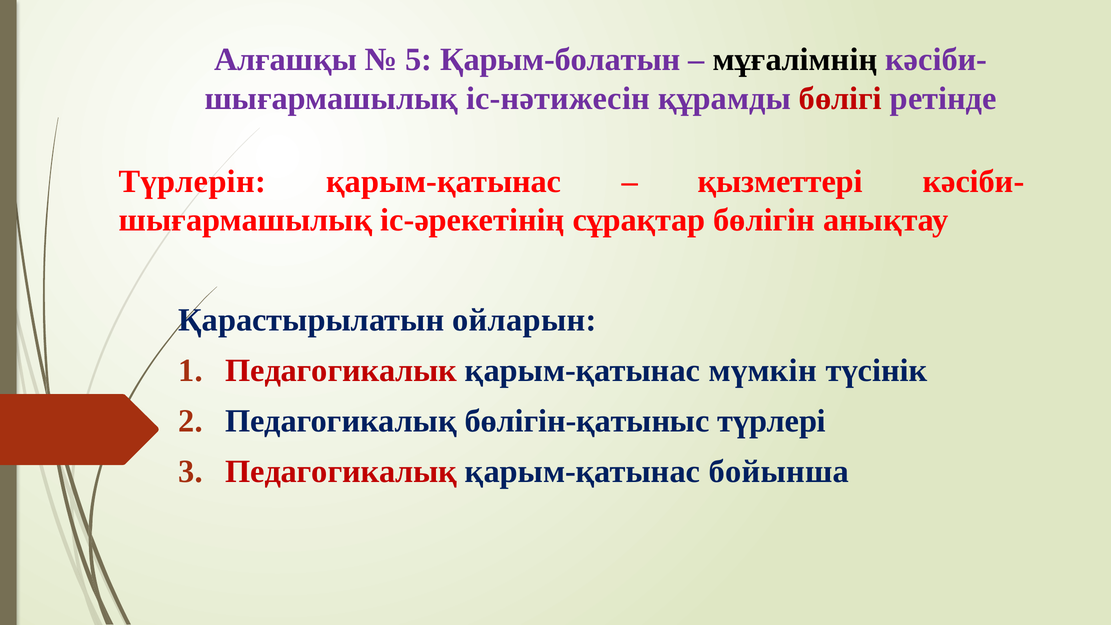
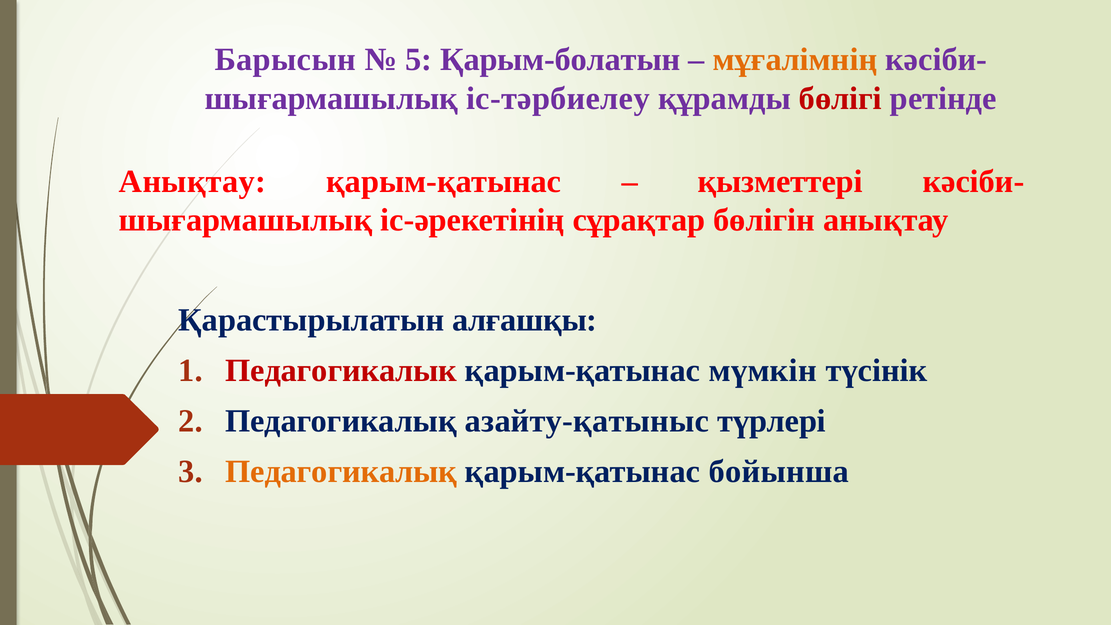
Алғашқы: Алғашқы -> Барысын (285, 60)
мұғалімнің colour: black -> orange (795, 60)
іс-нәтижесін: іс-нәтижесін -> іс-тәрбиелеу (558, 98)
Түрлерін: Түрлерін -> Анықтау (192, 181)
ойларын: ойларын -> алғашқы (525, 320)
бөлігін-қатыныс: бөлігін-қатыныс -> азайту-қатыныс (587, 421)
Педагогикалық colour: red -> orange (341, 471)
